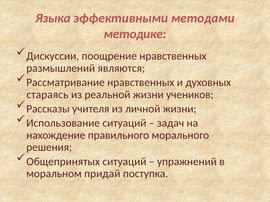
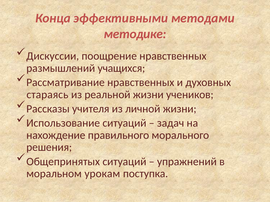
Языка: Языка -> Конца (53, 18)
являются: являются -> учащихся (121, 68)
придай: придай -> урокам (102, 174)
